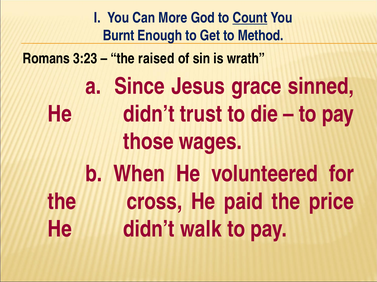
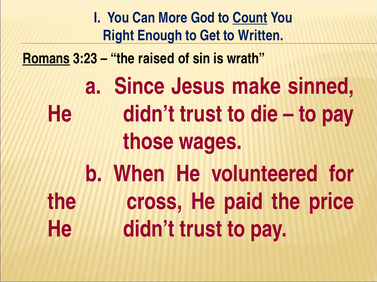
Burnt: Burnt -> Right (118, 36)
Method: Method -> Written (261, 36)
Romans underline: none -> present (46, 59)
grace: grace -> make (256, 87)
walk: walk -> trust (201, 230)
